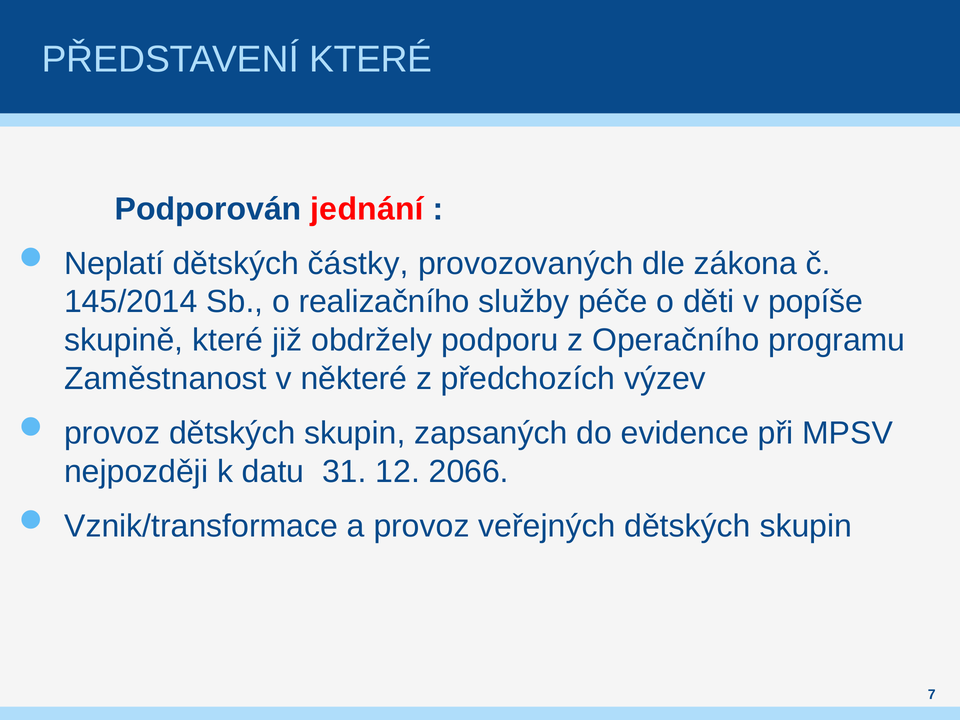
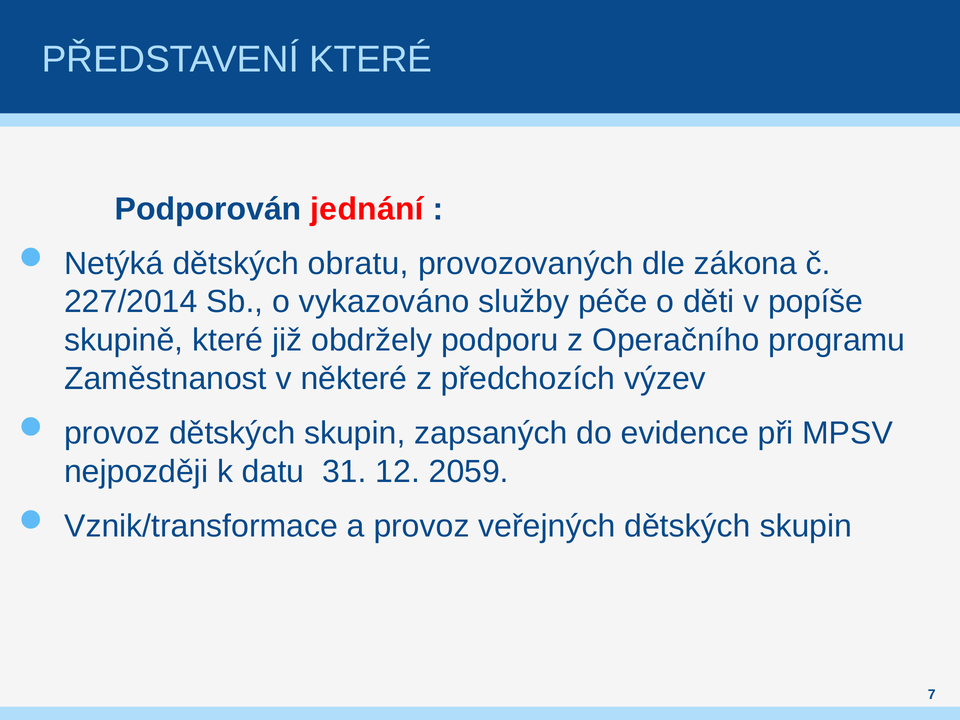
Neplatí: Neplatí -> Netýká (114, 263)
částky: částky -> obratu (358, 263)
145/2014: 145/2014 -> 227/2014 (131, 302)
realizačního: realizačního -> vykazováno (384, 302)
2066: 2066 -> 2059 (469, 472)
